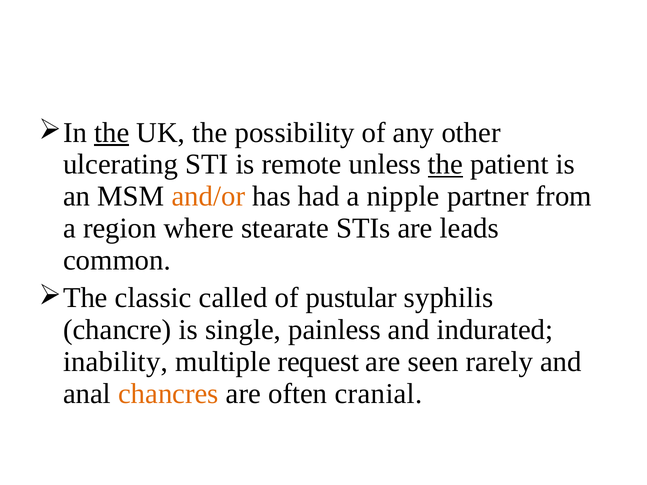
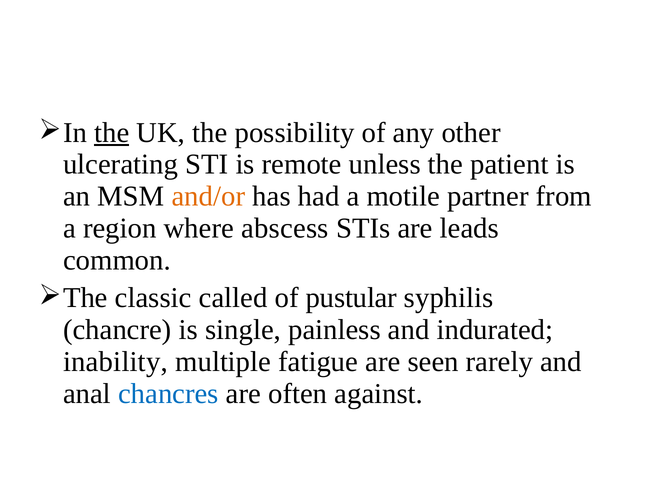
the underline: present -> none (446, 165)
nipple: nipple -> motile (403, 197)
stearate: stearate -> abscess (285, 228)
request: request -> fatigue (318, 362)
chancres colour: orange -> blue (168, 394)
cranial: cranial -> against (379, 394)
